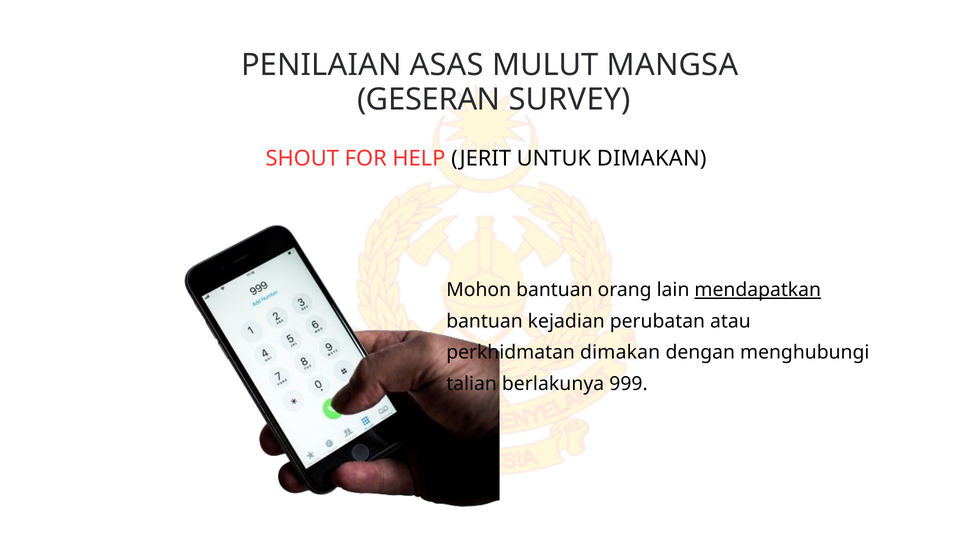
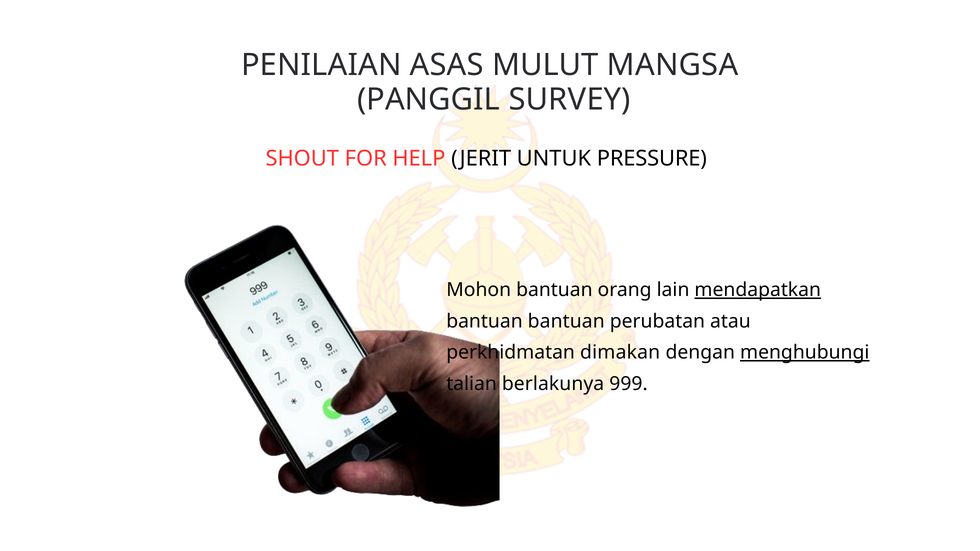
GESERAN: GESERAN -> PANGGIL (429, 99)
UNTUK DIMAKAN: DIMAKAN -> PRESSURE (652, 158)
bantuan kejadian: kejadian -> bantuan (566, 321)
menghubungi underline: none -> present (805, 353)
